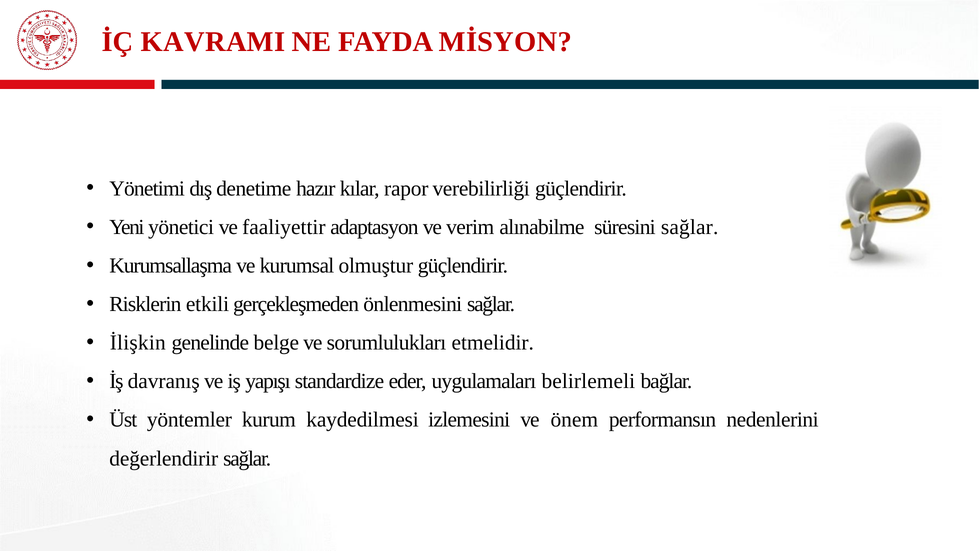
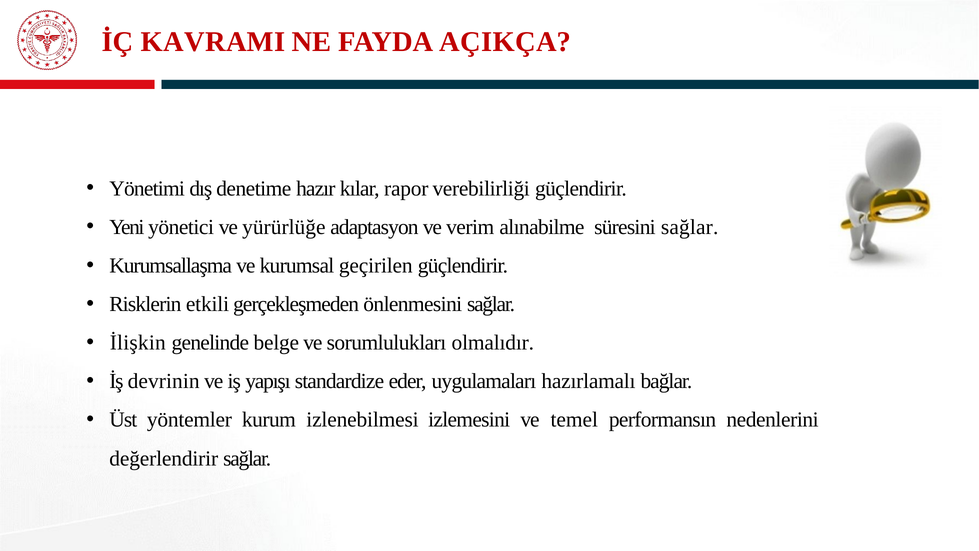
MİSYON: MİSYON -> AÇIKÇA (505, 42)
faaliyettir: faaliyettir -> yürürlüğe (284, 227)
olmuştur: olmuştur -> geçirilen (376, 265)
etmelidir: etmelidir -> olmalıdır (493, 343)
davranış: davranış -> devrinin (164, 381)
belirlemeli: belirlemeli -> hazırlamalı (588, 381)
kaydedilmesi: kaydedilmesi -> izlenebilmesi (363, 420)
önem: önem -> temel (574, 420)
